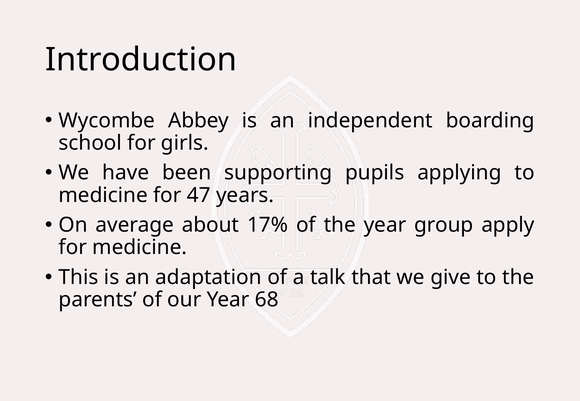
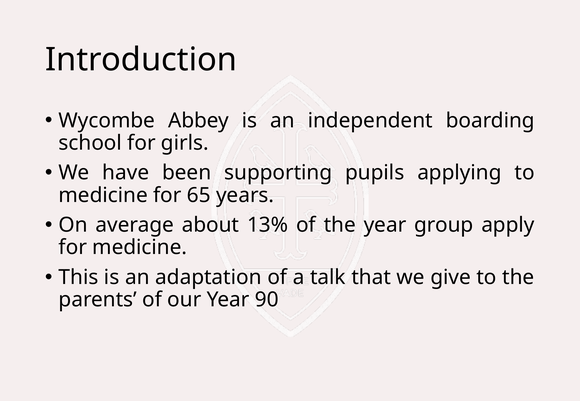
47: 47 -> 65 (199, 195)
17%: 17% -> 13% (268, 225)
68: 68 -> 90 (267, 300)
